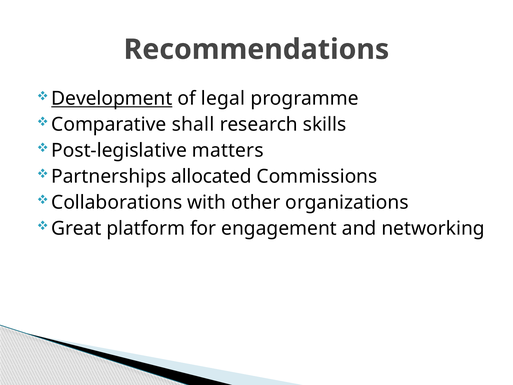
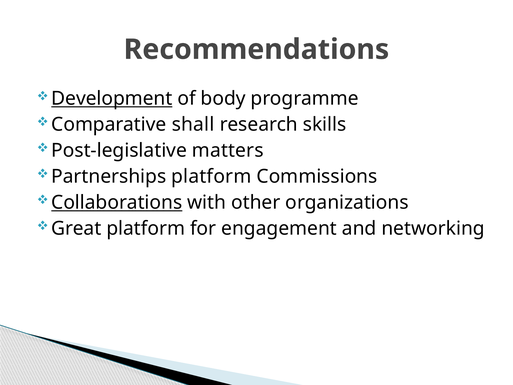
legal: legal -> body (223, 99)
Partnerships allocated: allocated -> platform (211, 176)
Collaborations underline: none -> present (117, 202)
